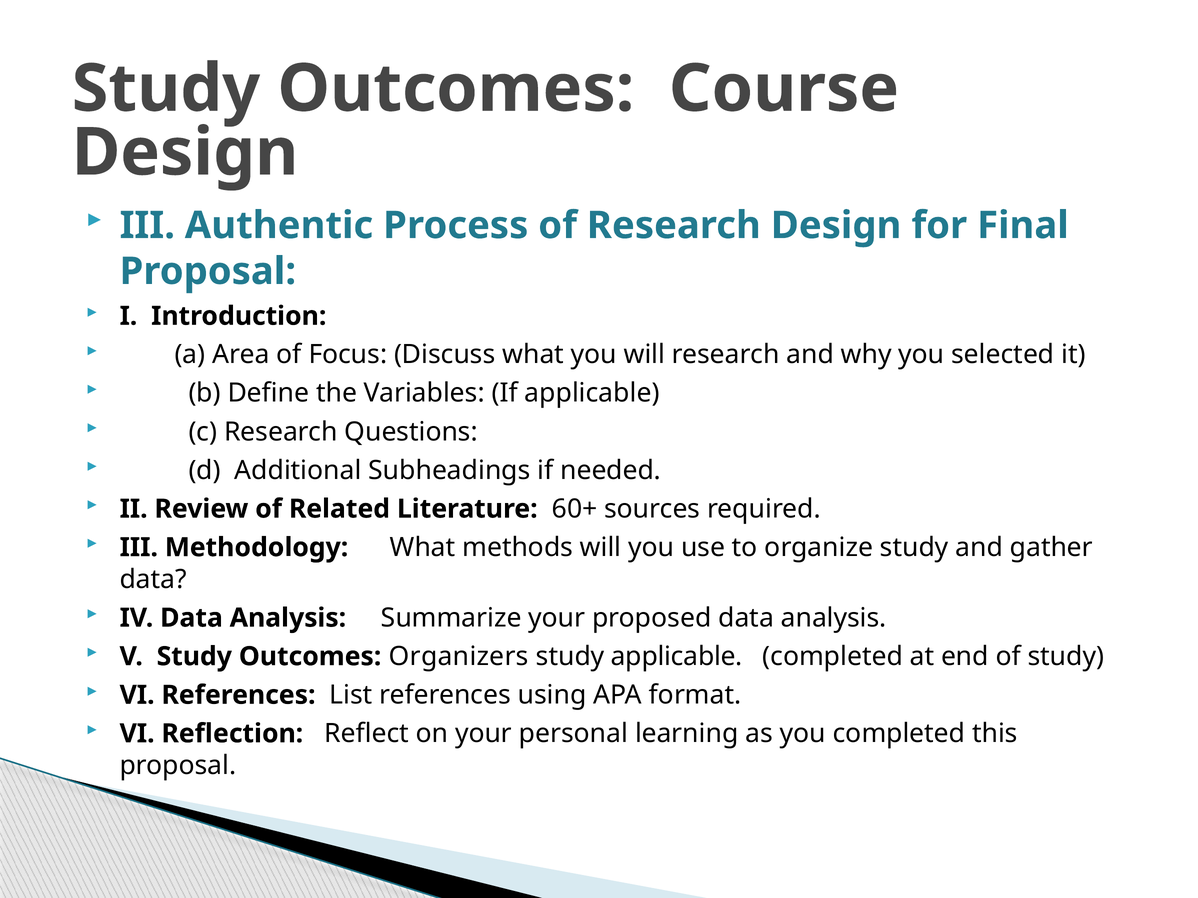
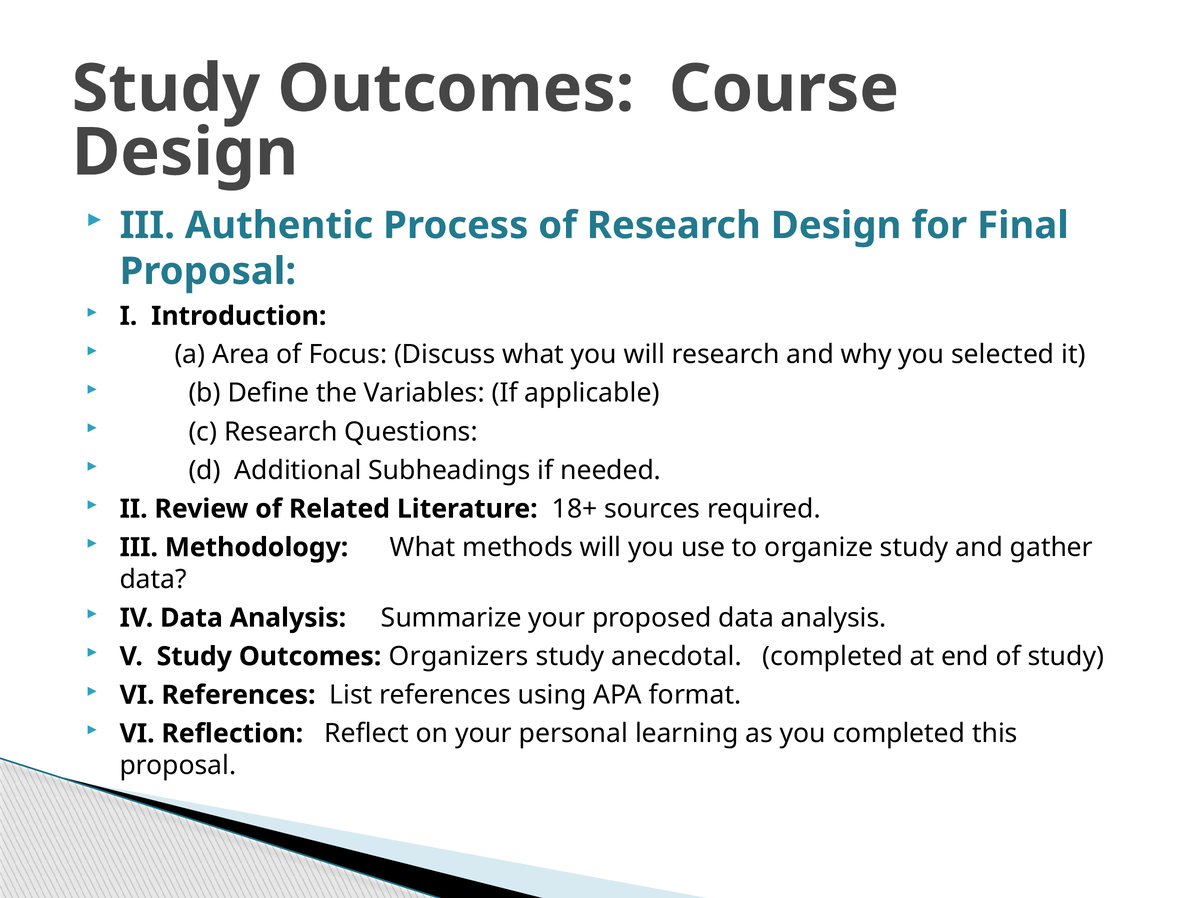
60+: 60+ -> 18+ (575, 509)
study applicable: applicable -> anecdotal (677, 657)
